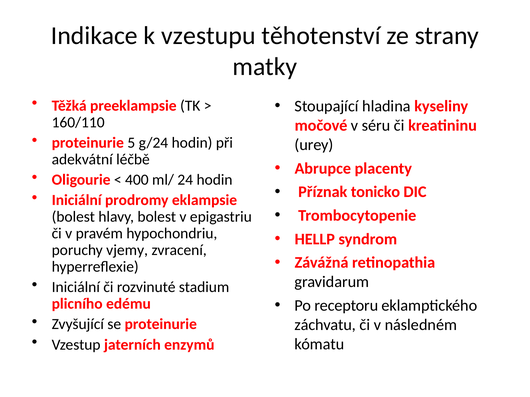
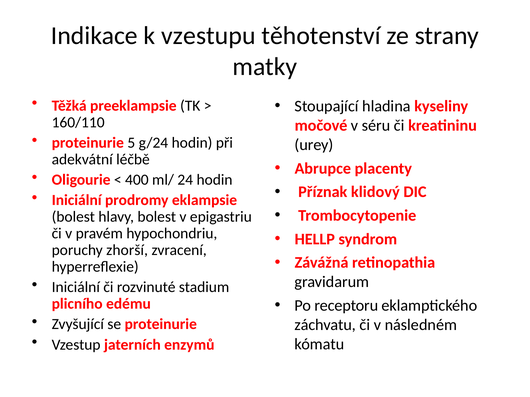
tonicko: tonicko -> klidový (375, 192)
vjemy: vjemy -> zhorší (127, 250)
